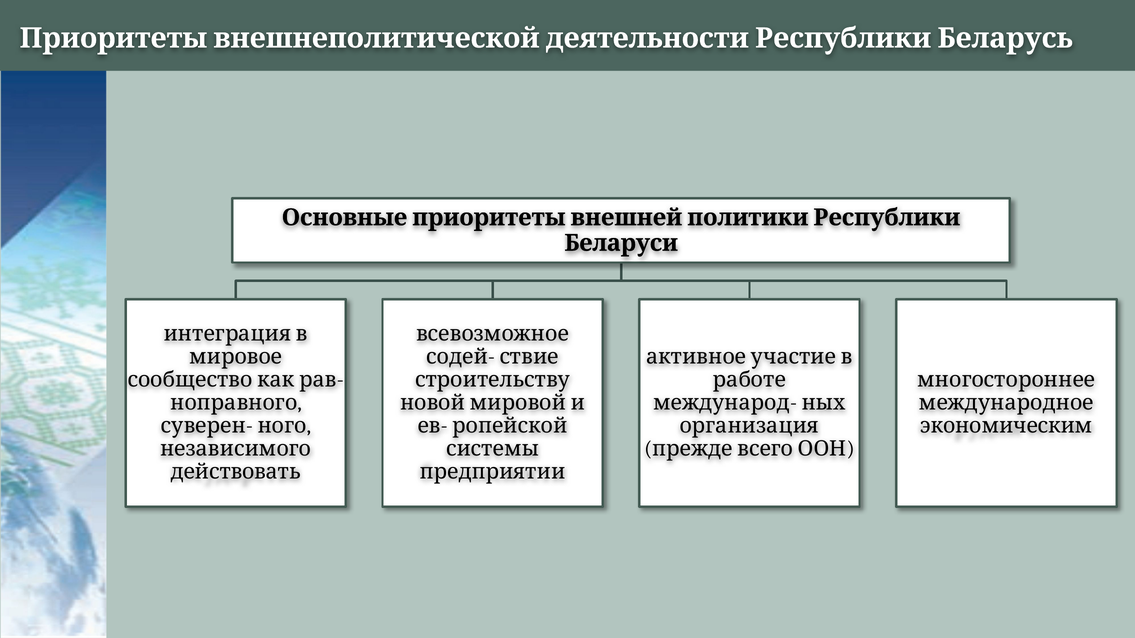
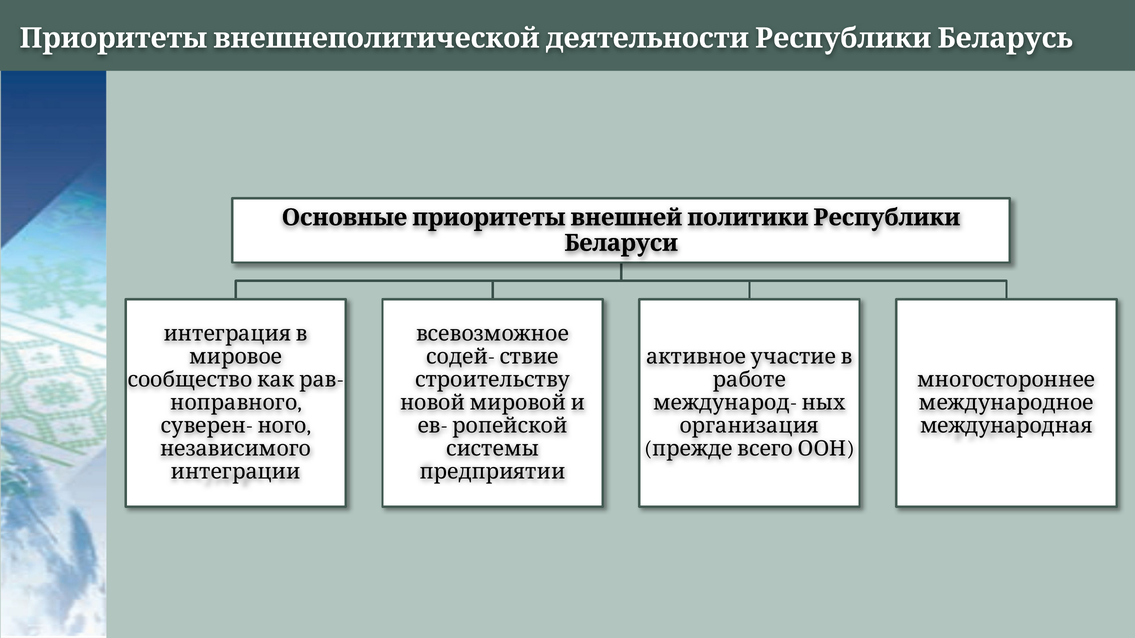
экономическим: экономическим -> международная (1006, 426)
действовать: действовать -> интеграции (236, 472)
